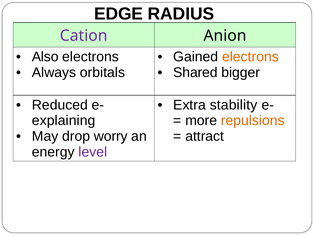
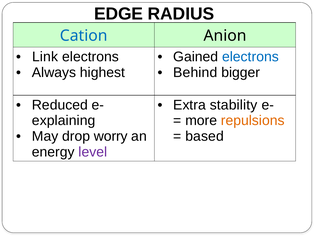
Cation colour: purple -> blue (84, 36)
Also: Also -> Link (45, 57)
electrons colour: orange -> blue (250, 57)
orbitals: orbitals -> highest (102, 72)
Shared: Shared -> Behind (195, 72)
attract: attract -> based (205, 136)
